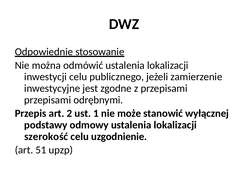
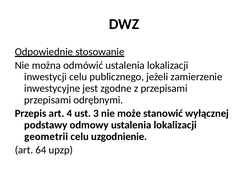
2: 2 -> 4 (69, 113)
1: 1 -> 3 (96, 113)
szerokość: szerokość -> geometrii (46, 137)
51: 51 -> 64 (41, 150)
